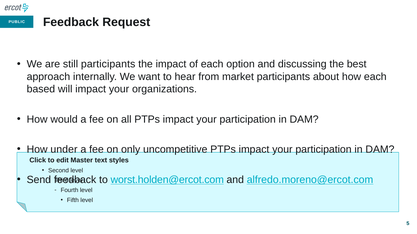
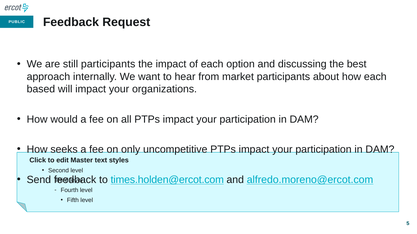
under: under -> seeks (64, 150)
worst.holden@ercot.com: worst.holden@ercot.com -> times.holden@ercot.com (167, 180)
